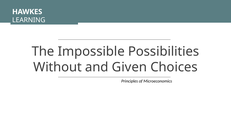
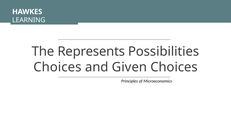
Impossible: Impossible -> Represents (91, 51)
Without: Without -> Choices (57, 67)
